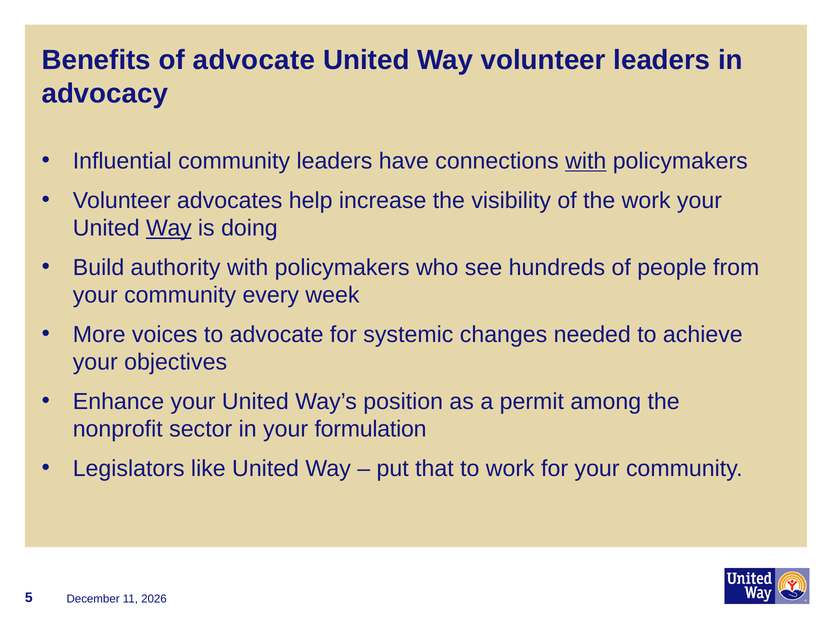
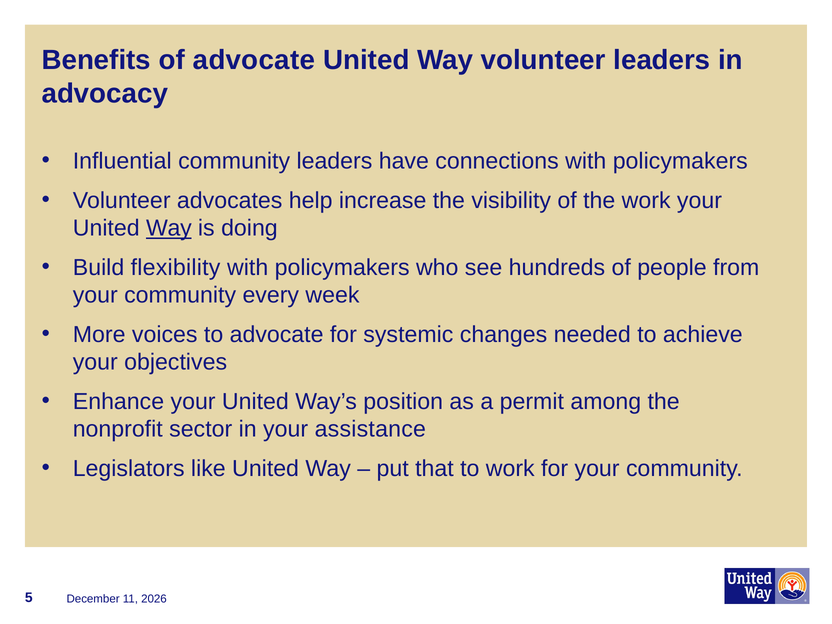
with underline: present -> none (586, 161)
authority: authority -> flexibility (176, 267)
formulation: formulation -> assistance (370, 429)
